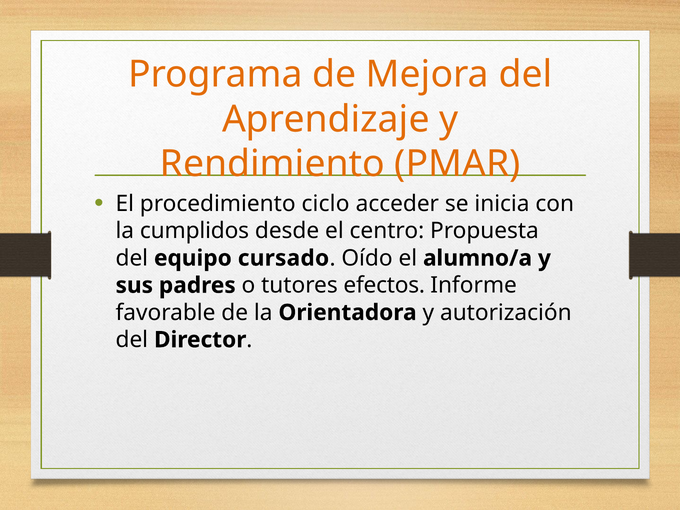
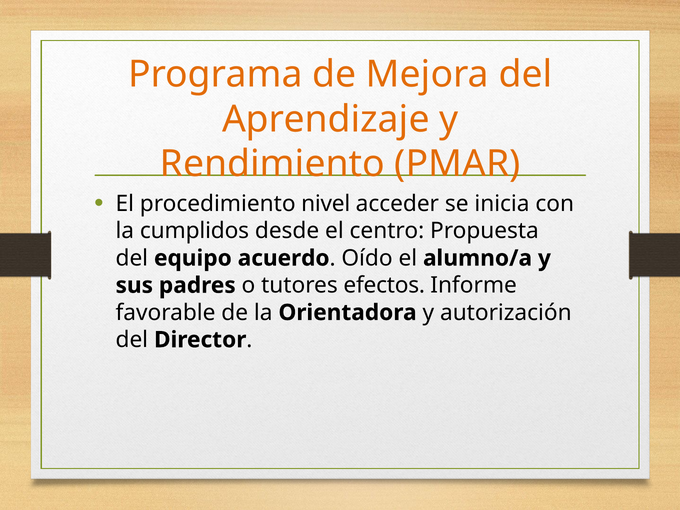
ciclo: ciclo -> nivel (326, 204)
cursado: cursado -> acuerdo (284, 258)
